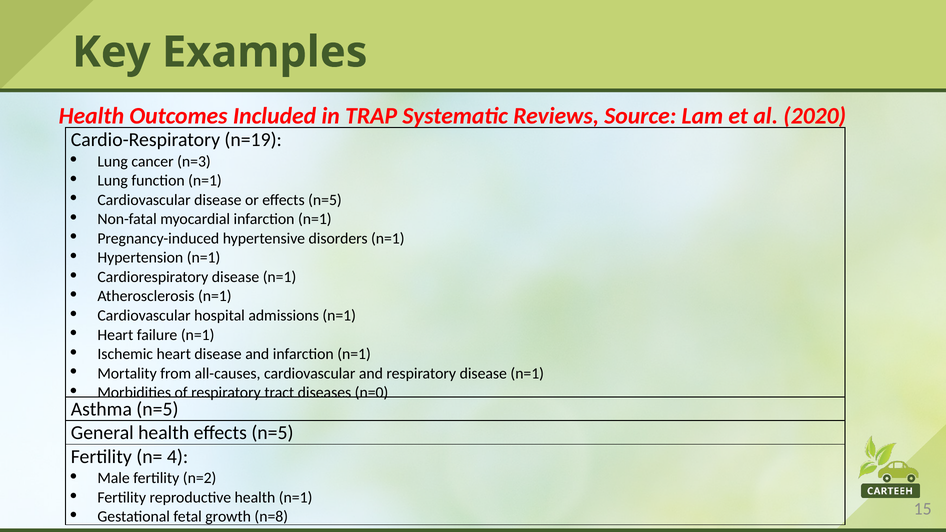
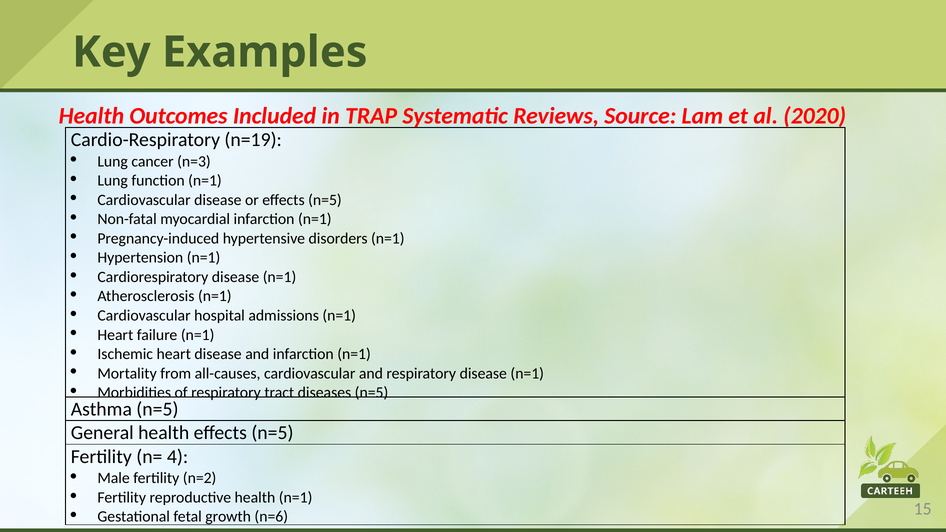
diseases n=0: n=0 -> n=5 (372, 393)
n=8: n=8 -> n=6 (271, 517)
